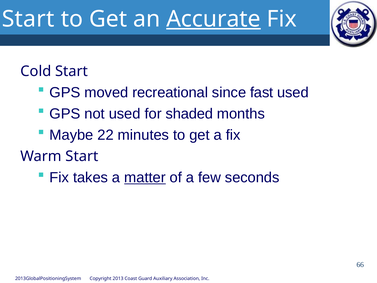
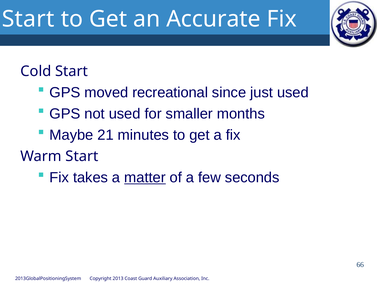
Accurate underline: present -> none (213, 19)
fast: fast -> just (262, 92)
shaded: shaded -> smaller (189, 114)
22: 22 -> 21 (106, 135)
